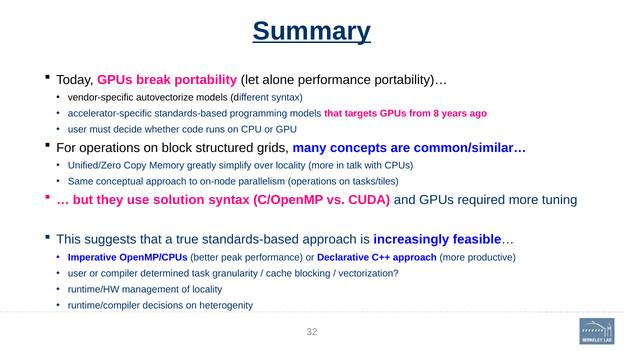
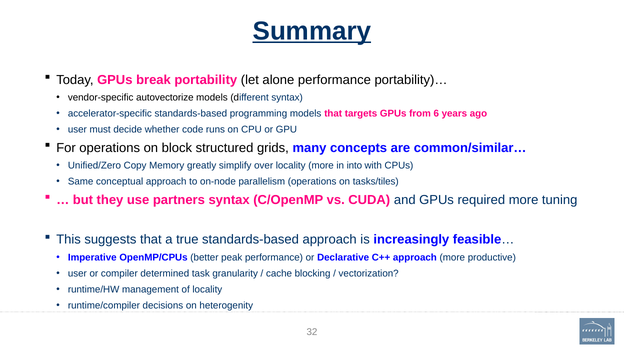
8: 8 -> 6 (436, 114)
talk: talk -> into (354, 166)
solution: solution -> partners (179, 200)
